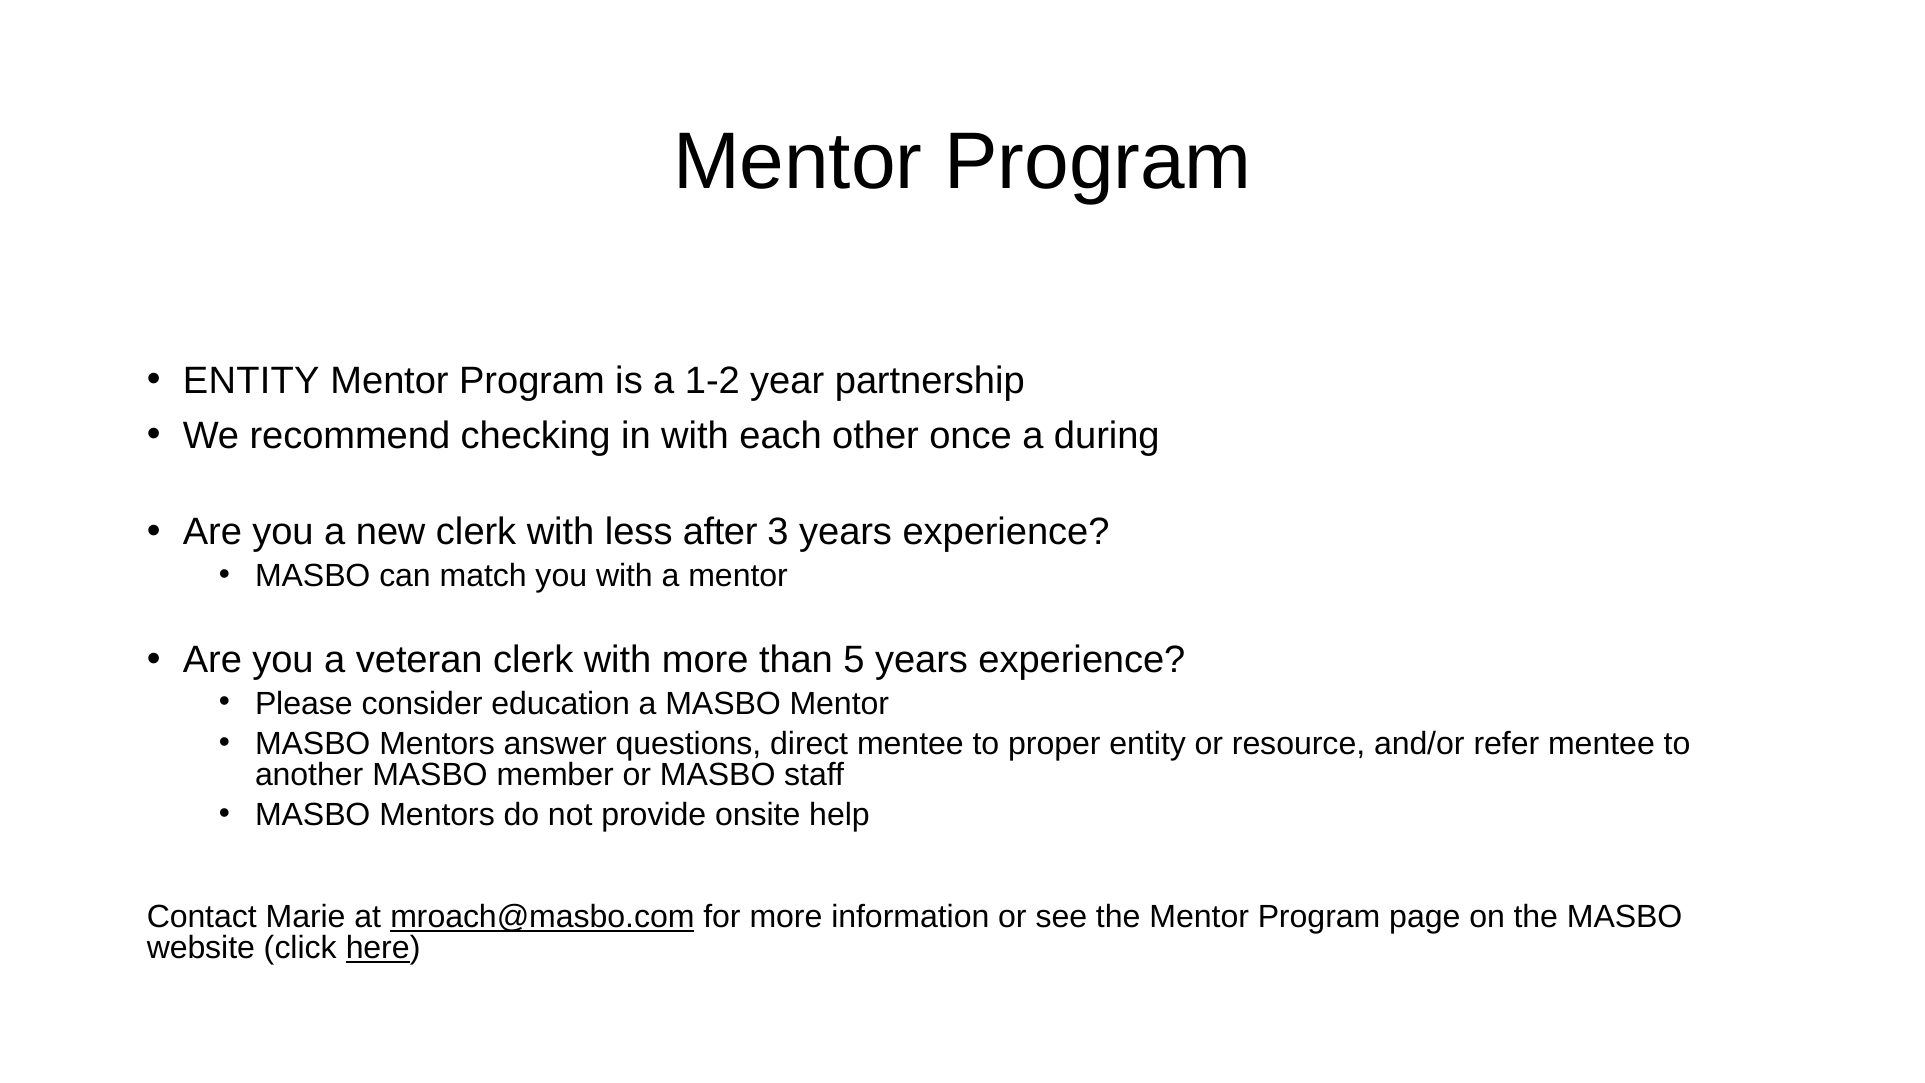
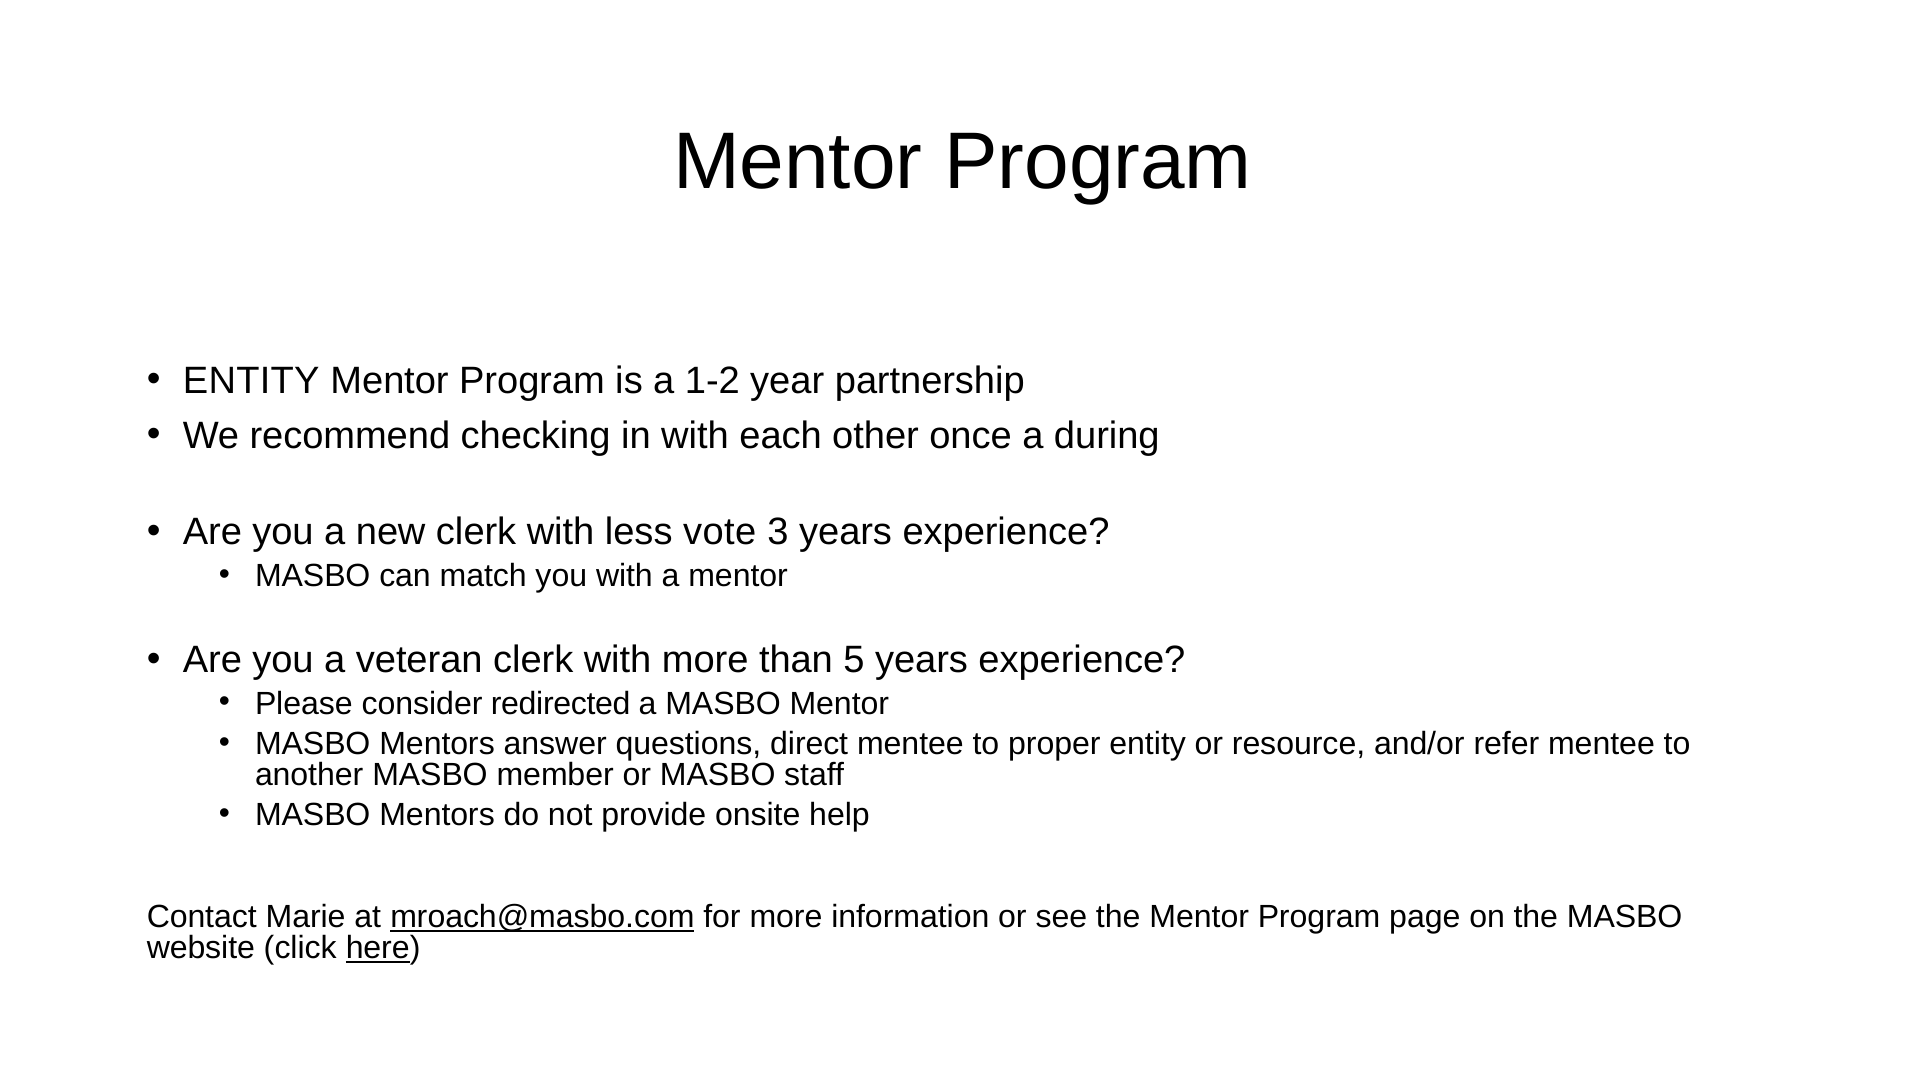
after: after -> vote (720, 532)
education: education -> redirected (561, 703)
